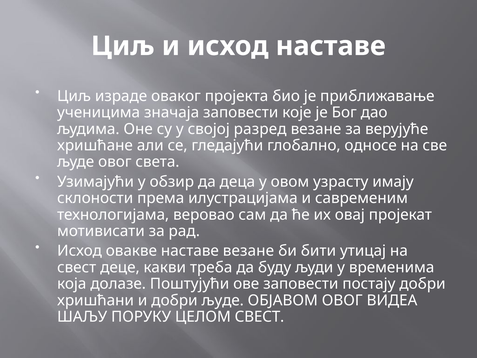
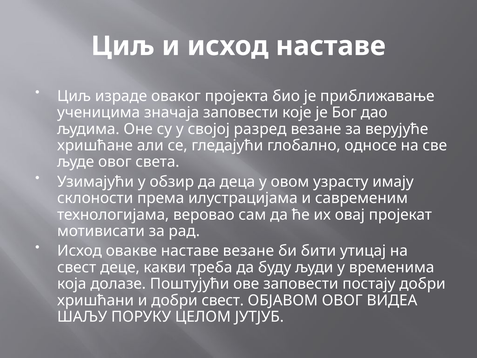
добри људе: људе -> свест (223, 300)
ЦЕЛОМ СВЕСТ: СВЕСТ -> ЈУТЈУБ (259, 317)
